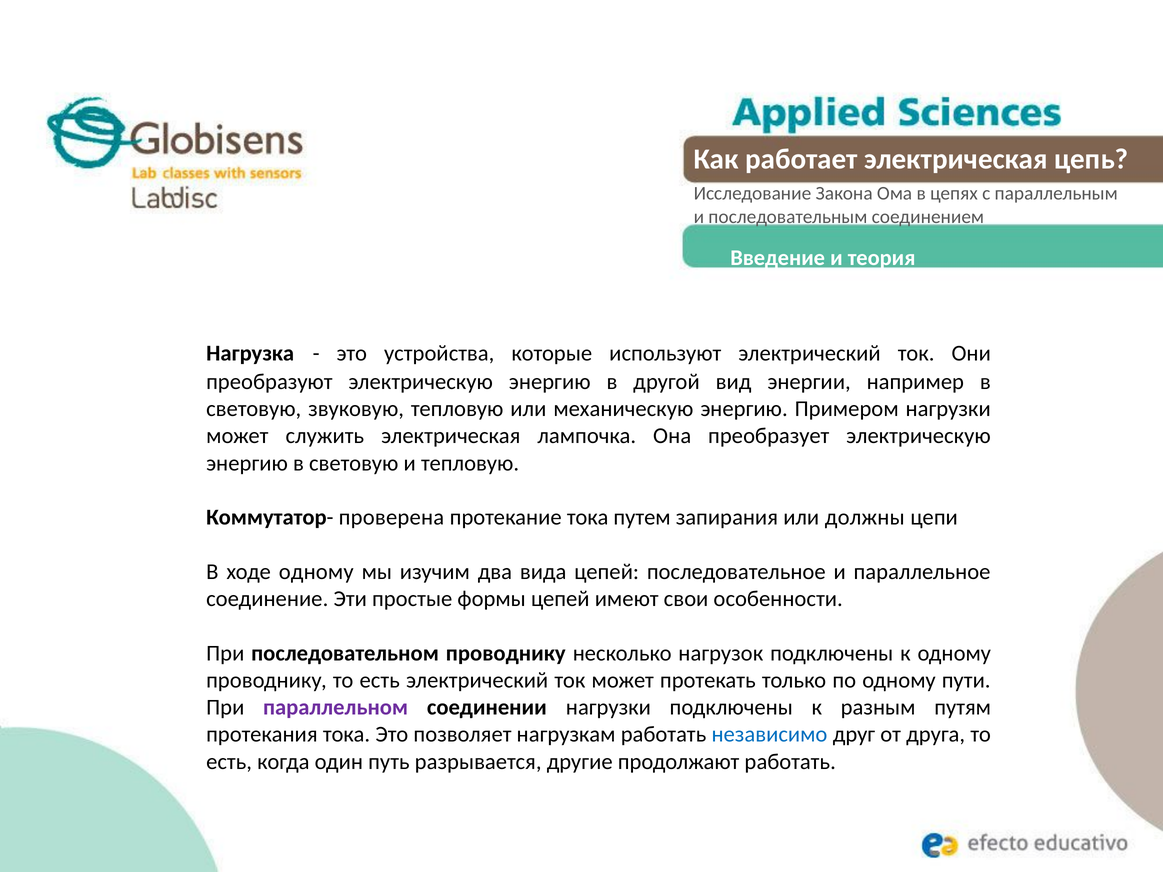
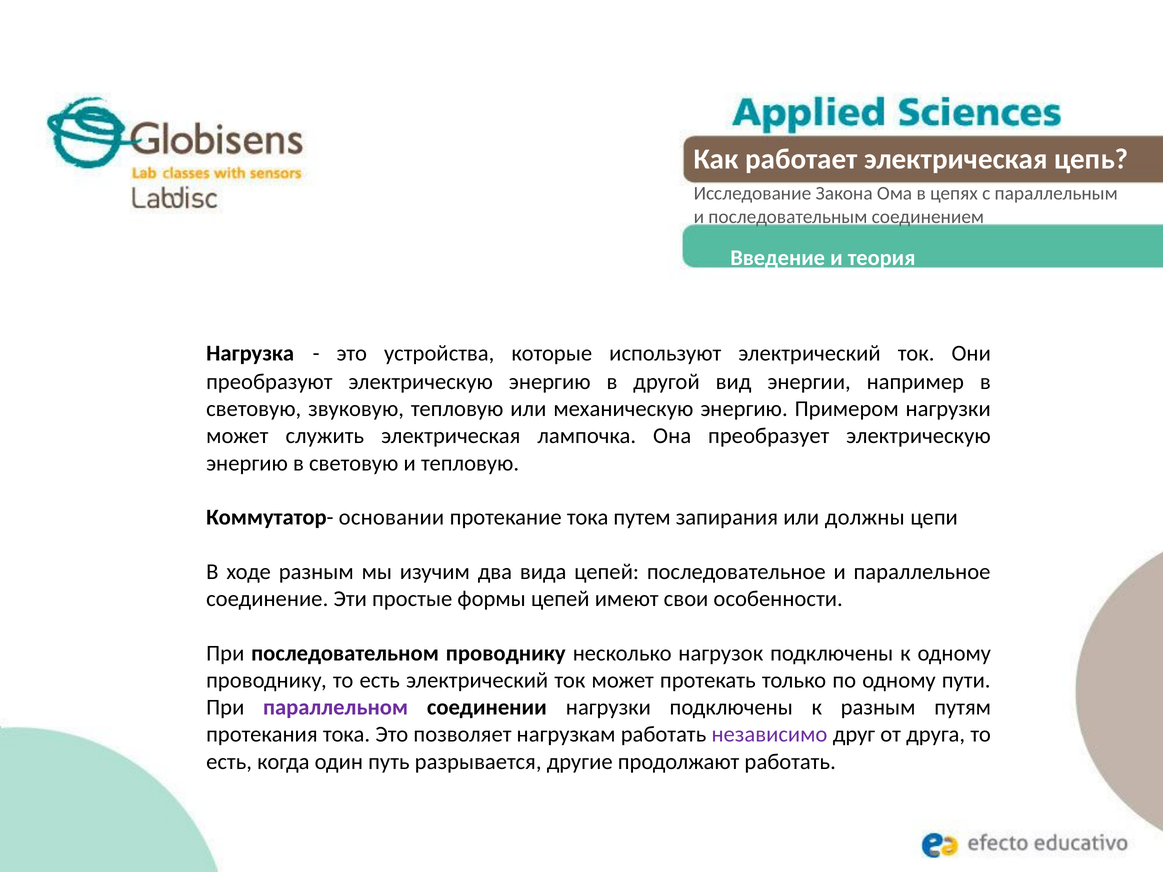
проверена: проверена -> основании (391, 517)
ходе одному: одному -> разным (316, 572)
независимо colour: blue -> purple (769, 735)
